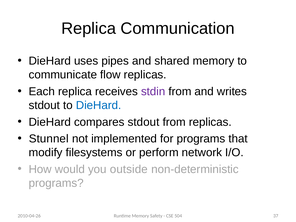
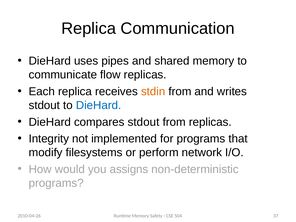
stdin colour: purple -> orange (153, 91)
Stunnel: Stunnel -> Integrity (49, 139)
outside: outside -> assigns (129, 169)
